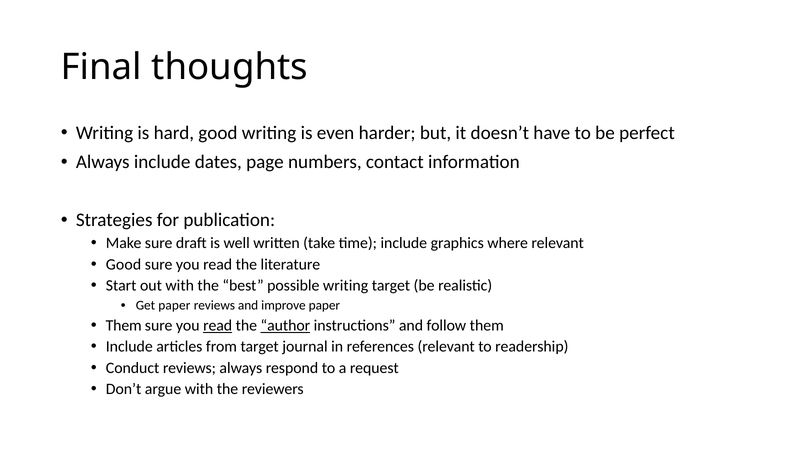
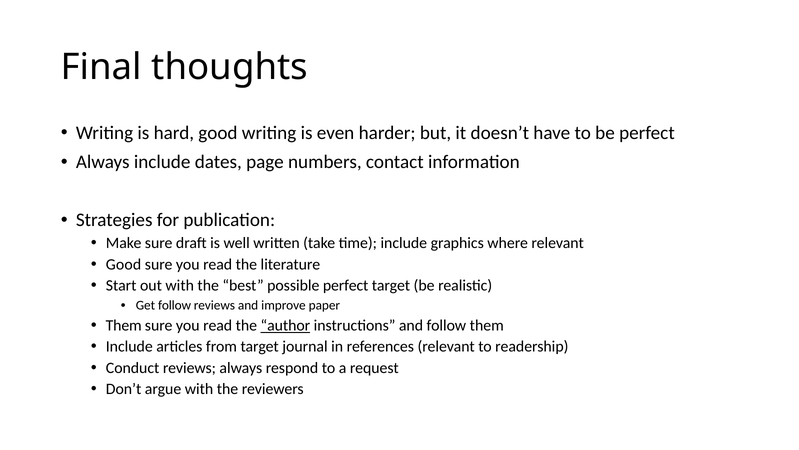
possible writing: writing -> perfect (346, 285)
Get paper: paper -> follow (175, 305)
read underline: present -> none (218, 325)
